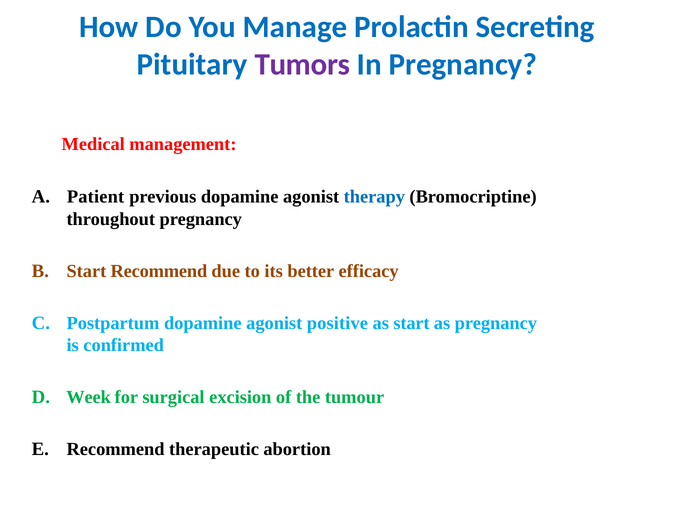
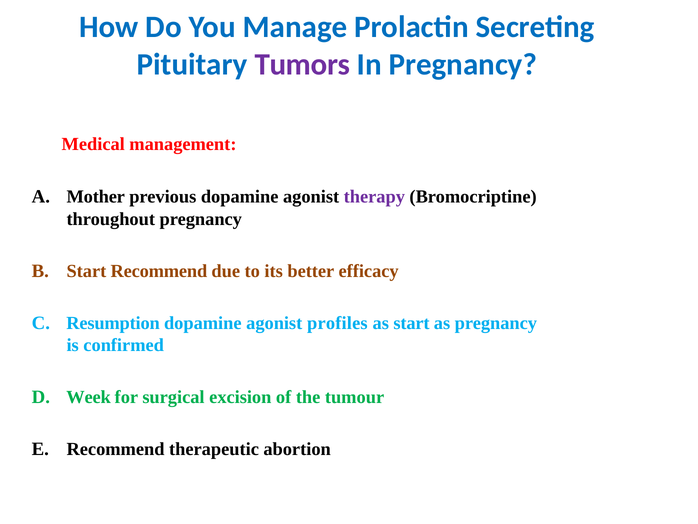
Patient: Patient -> Mother (96, 197)
therapy colour: blue -> purple (374, 197)
Postpartum: Postpartum -> Resumption (113, 323)
positive: positive -> profiles (337, 323)
